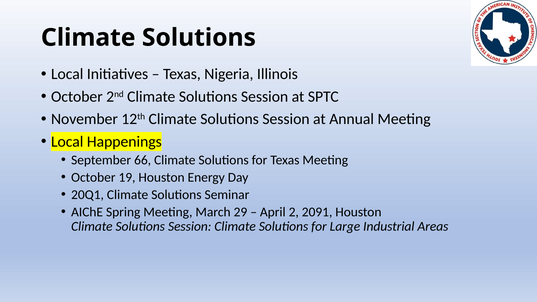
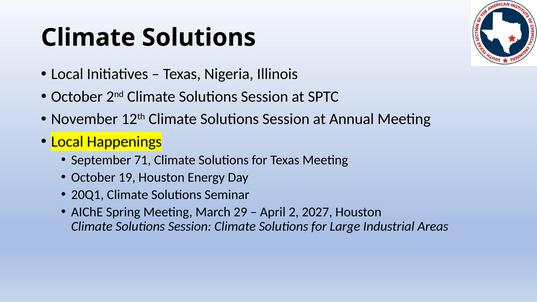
66: 66 -> 71 (143, 160)
2091: 2091 -> 2027 (317, 212)
